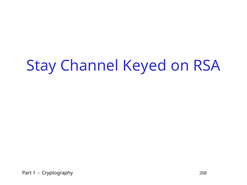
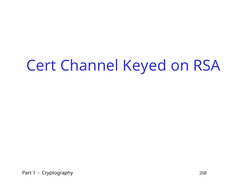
Stay: Stay -> Cert (41, 66)
